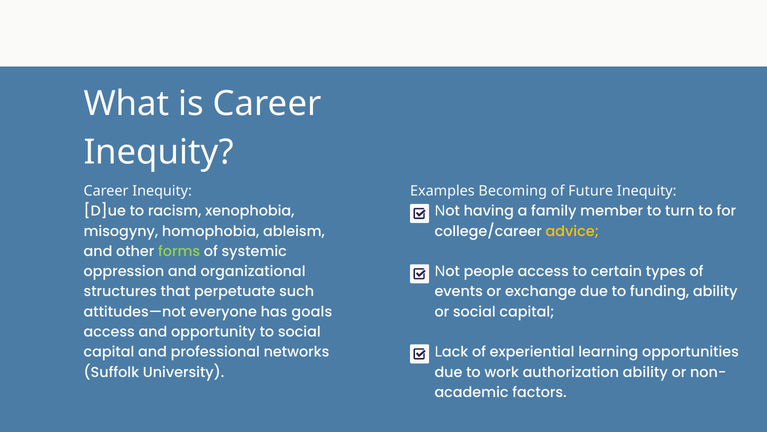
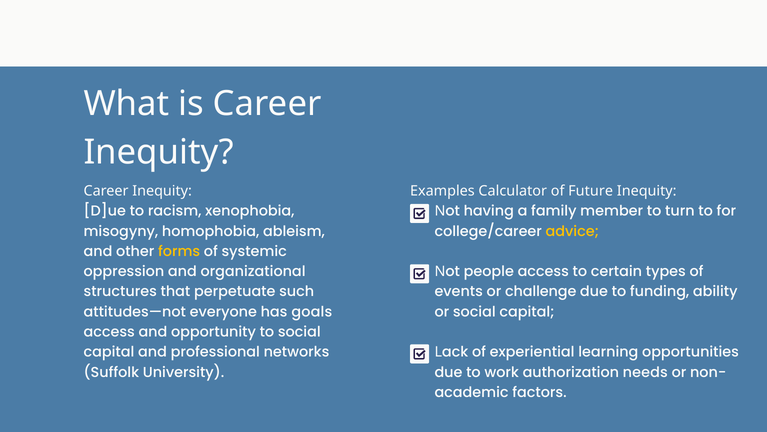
Becoming: Becoming -> Calculator (513, 191)
forms colour: light green -> yellow (179, 251)
exchange: exchange -> challenge (541, 291)
authorization ability: ability -> needs (645, 372)
